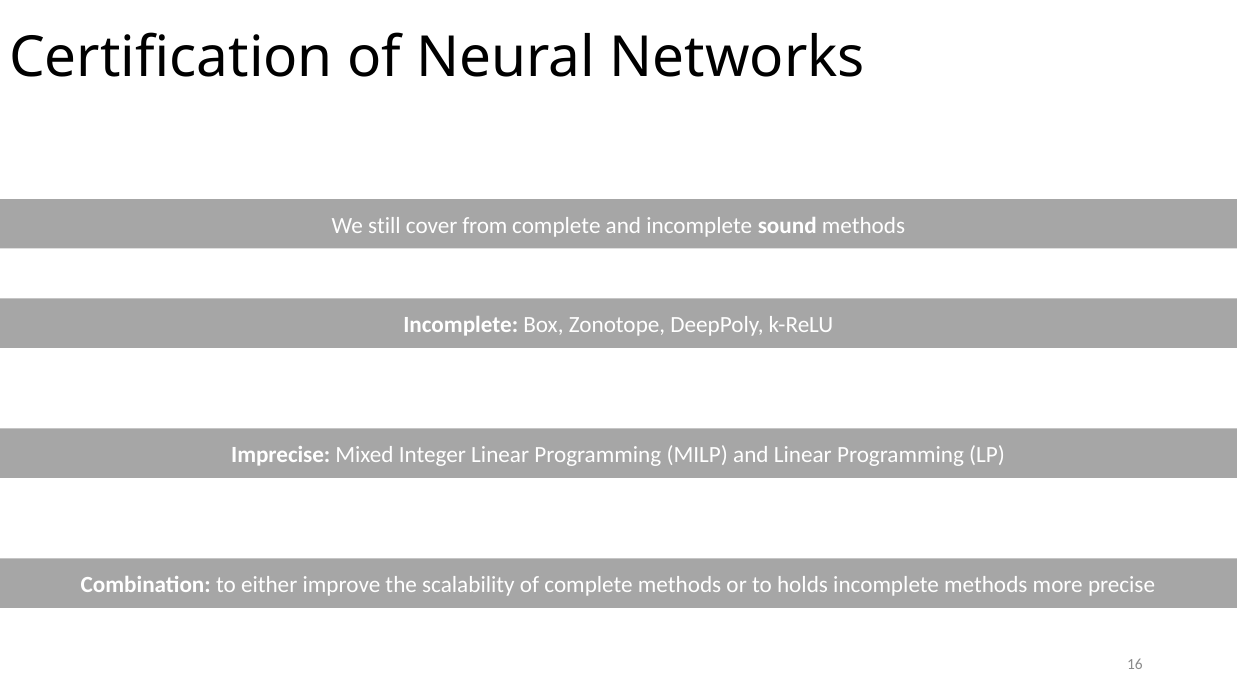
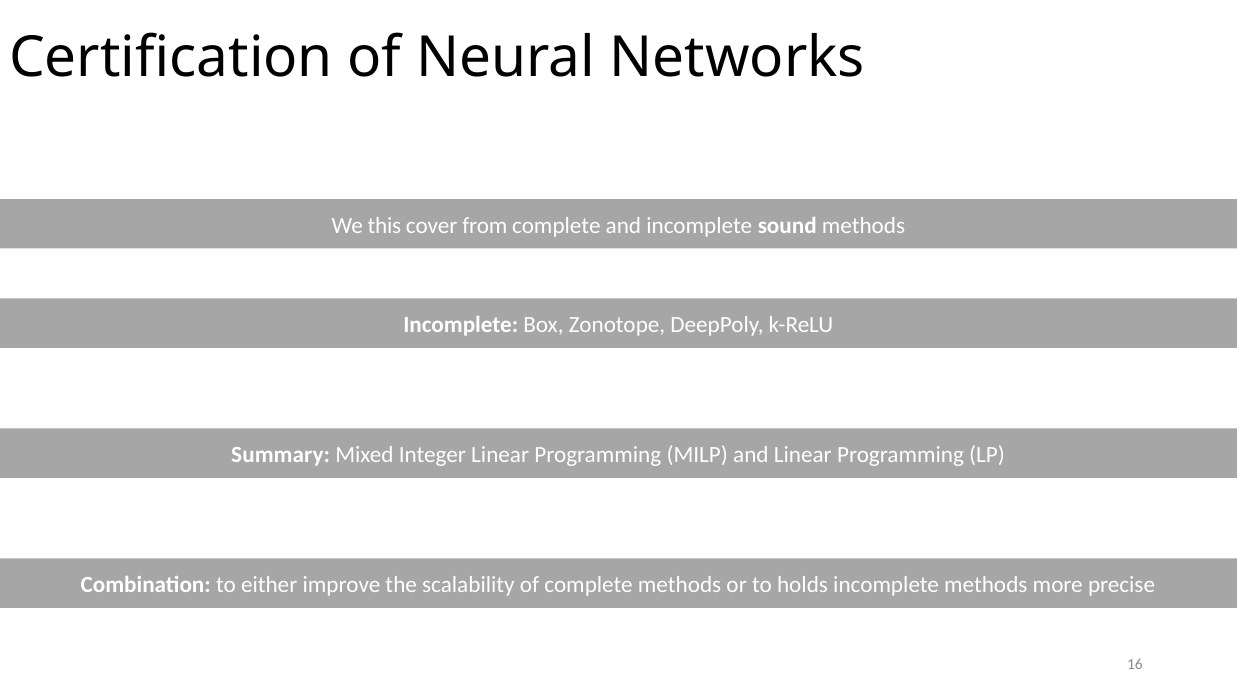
still: still -> this (384, 225)
Imprecise: Imprecise -> Summary (281, 455)
